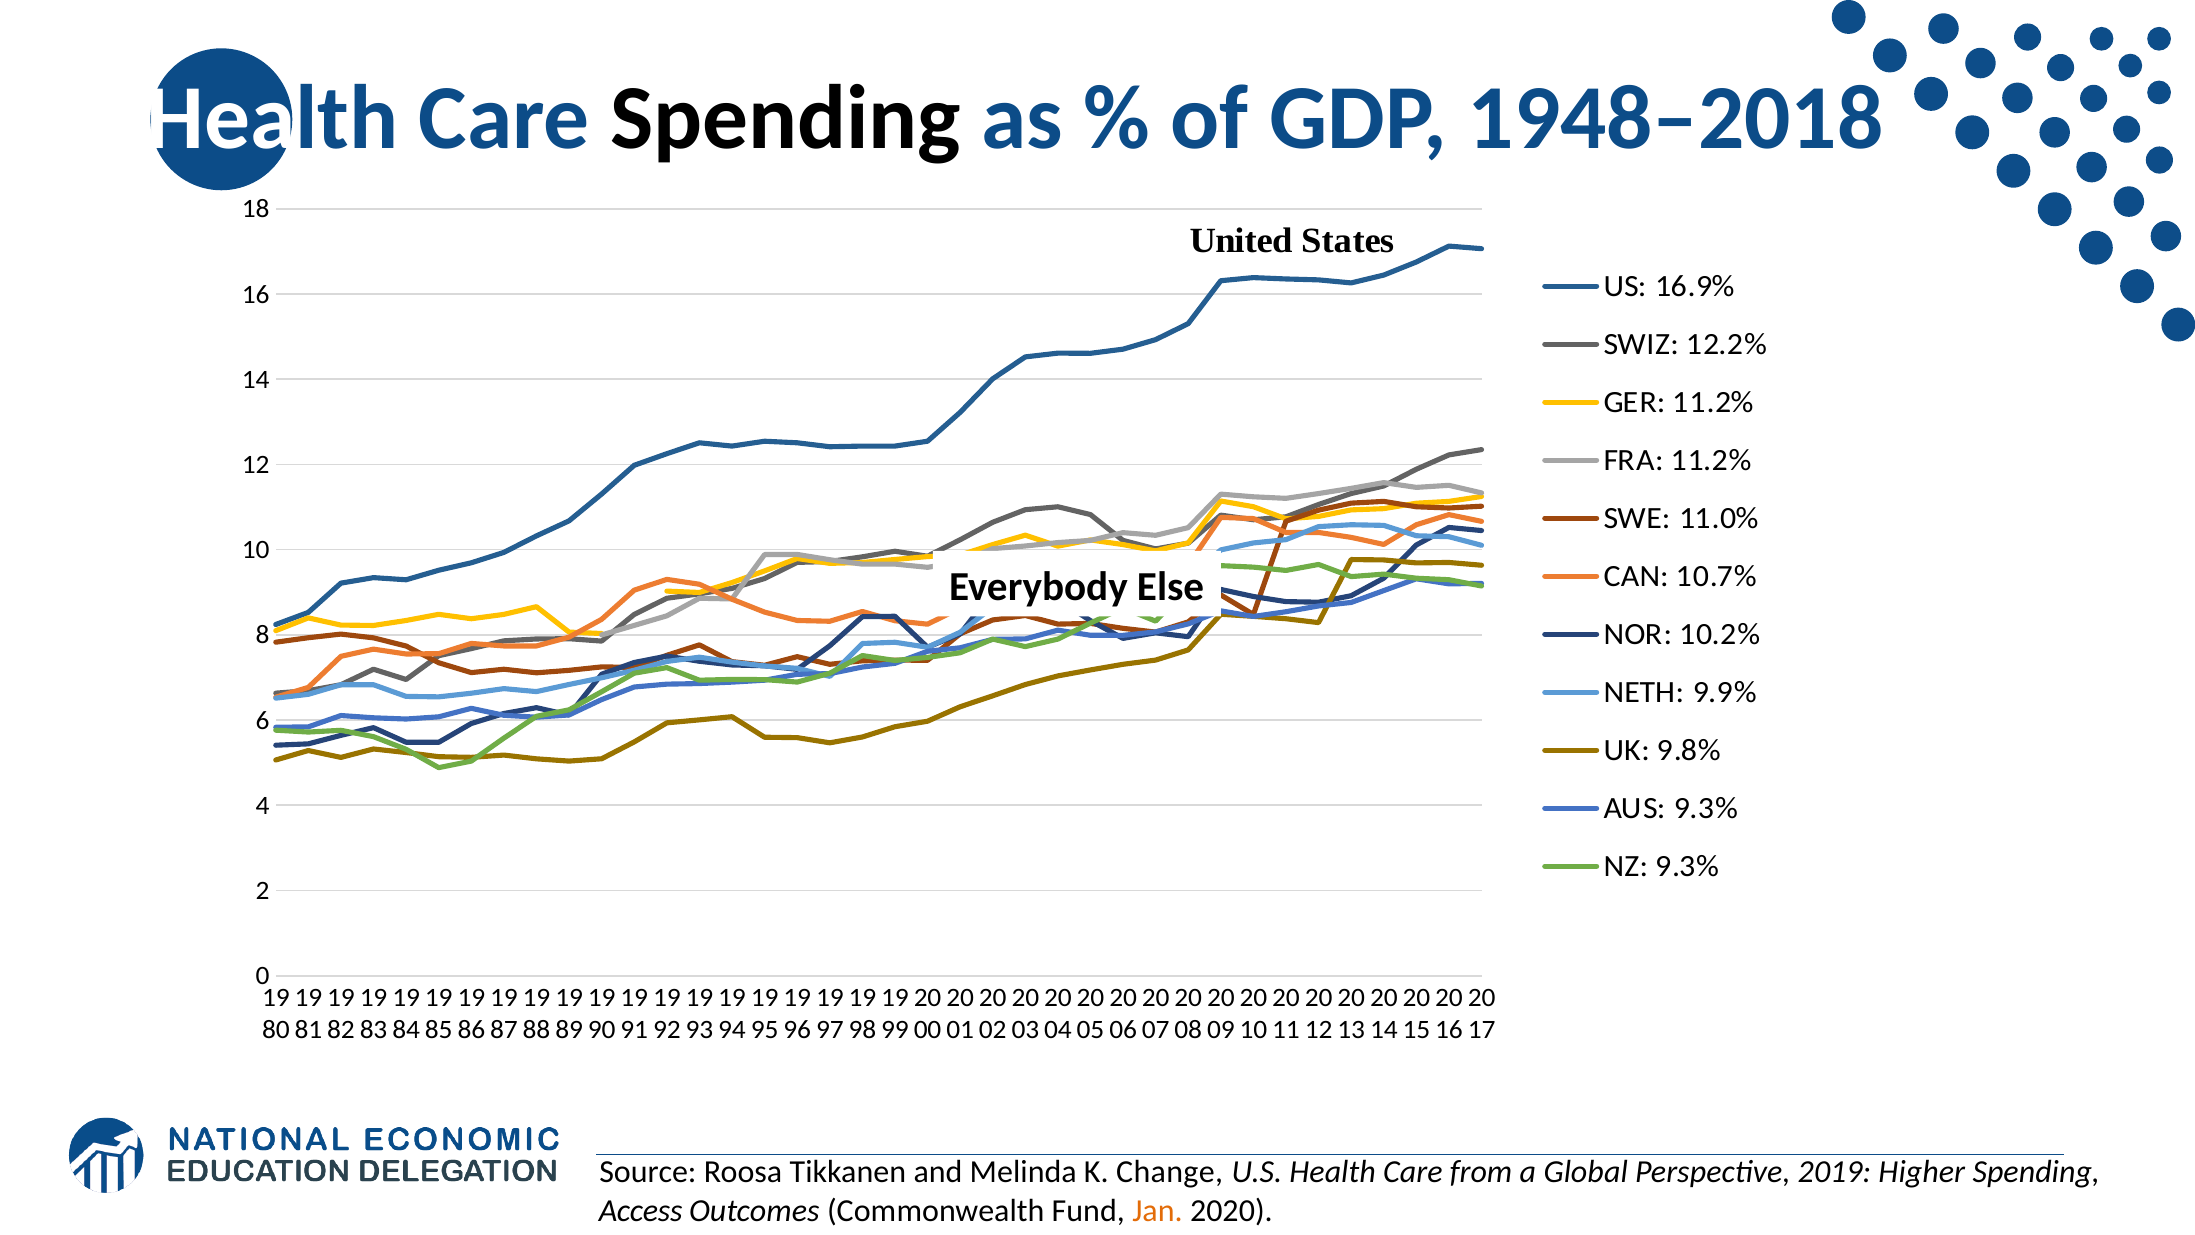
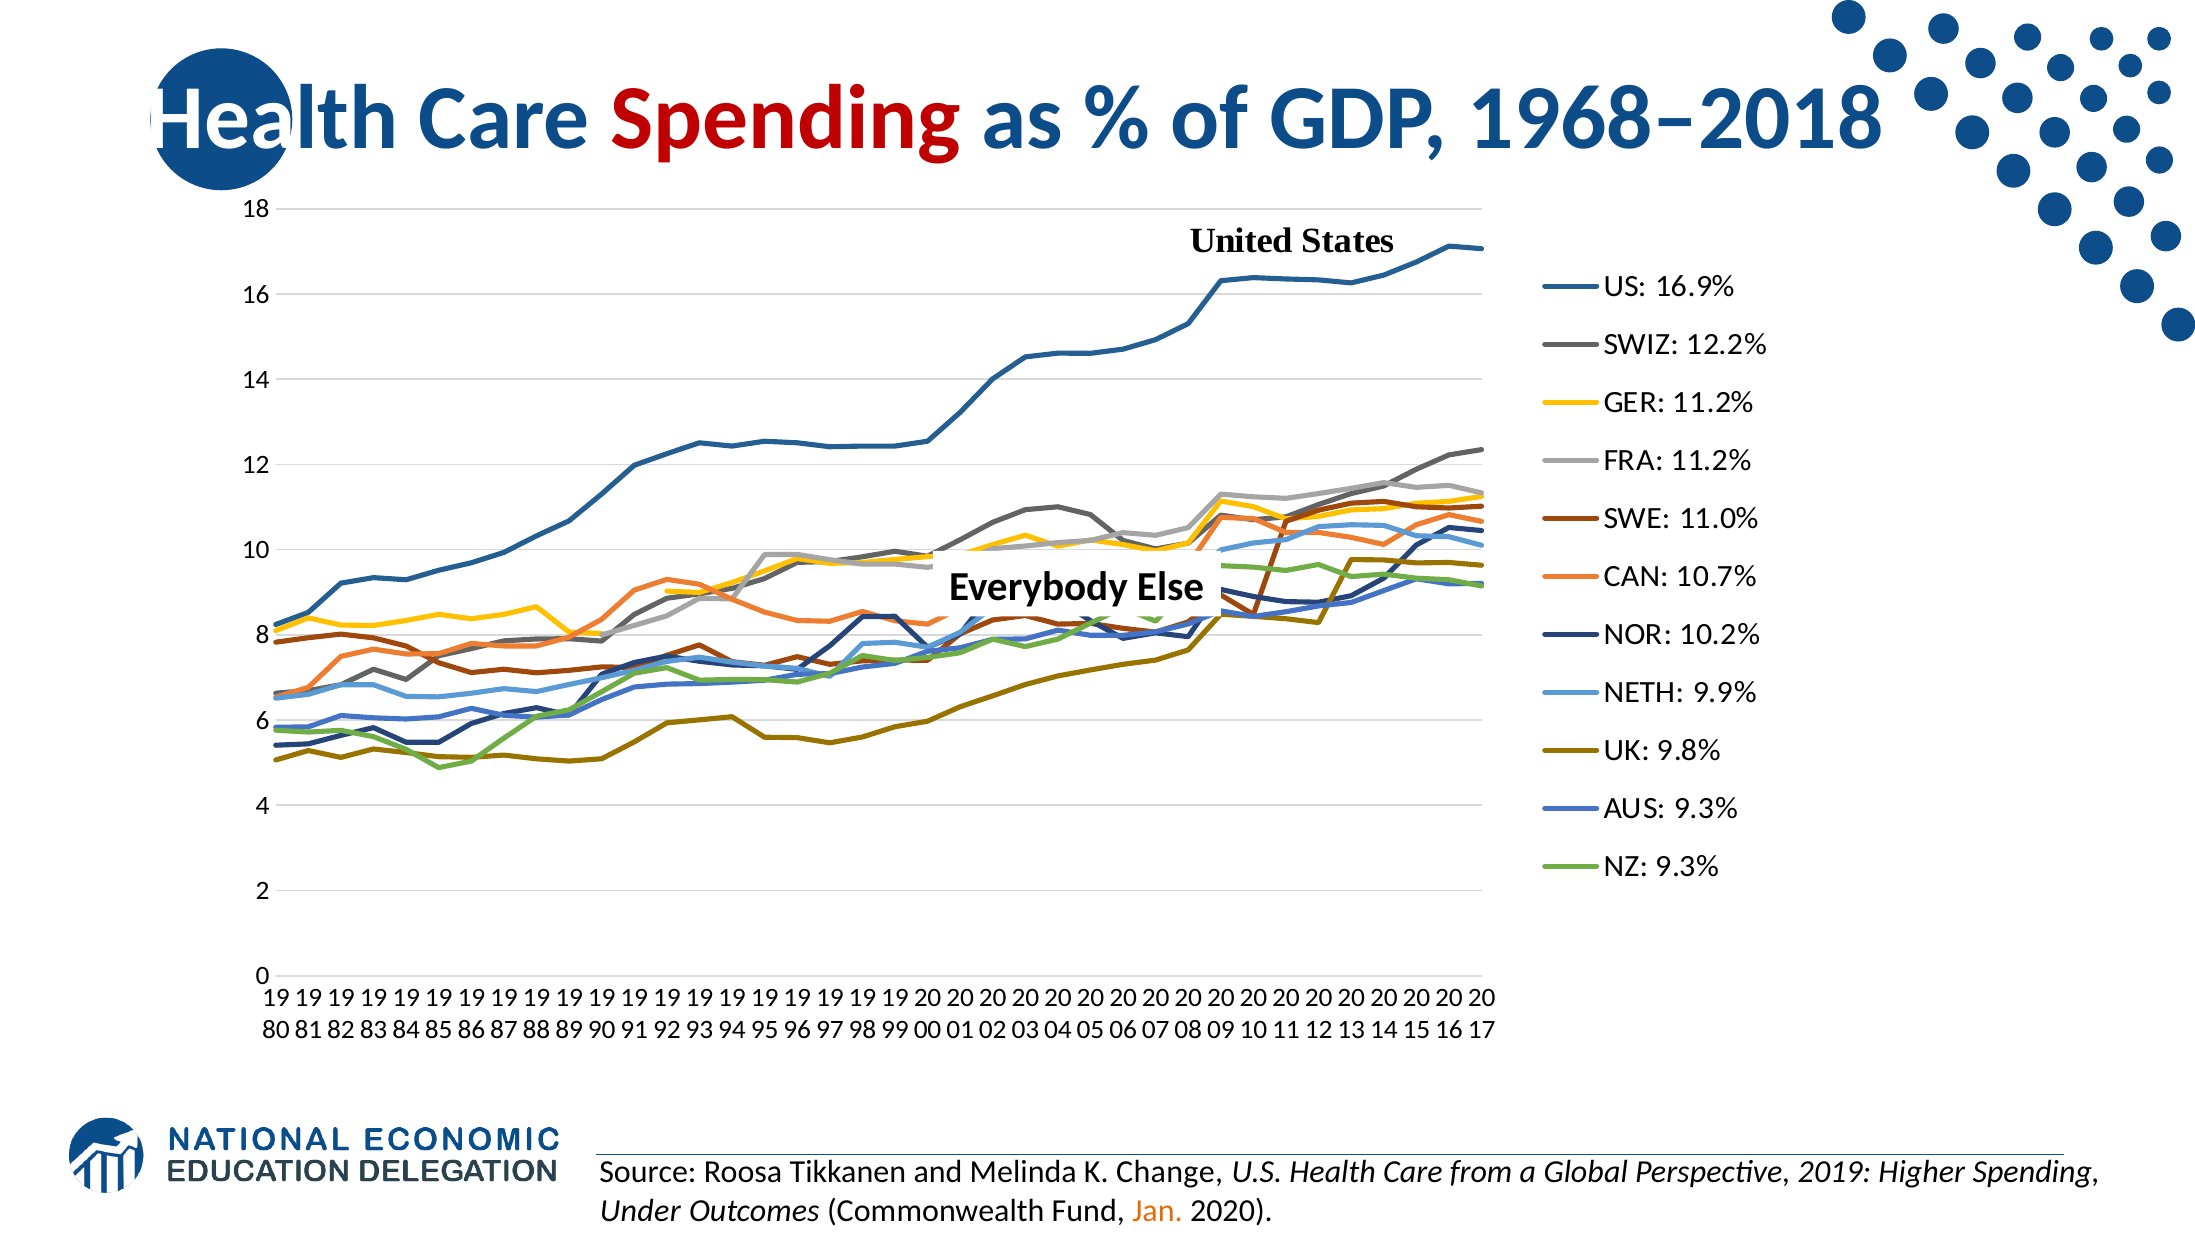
Spending colour: black -> red (786, 119)
1948–2018: 1948–2018 -> 1968–2018 (1676, 119)
Access: Access -> Under (640, 1210)
